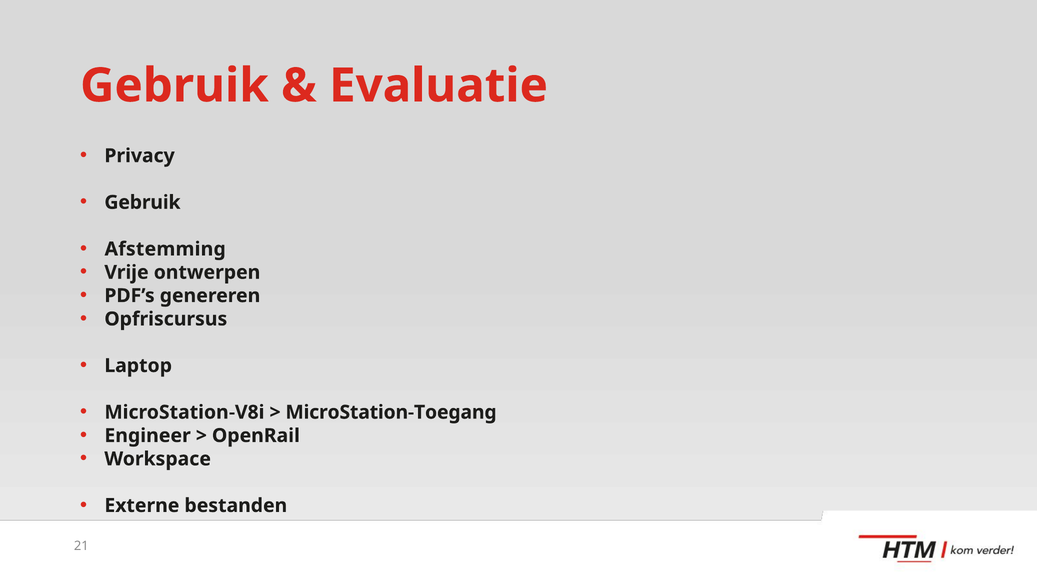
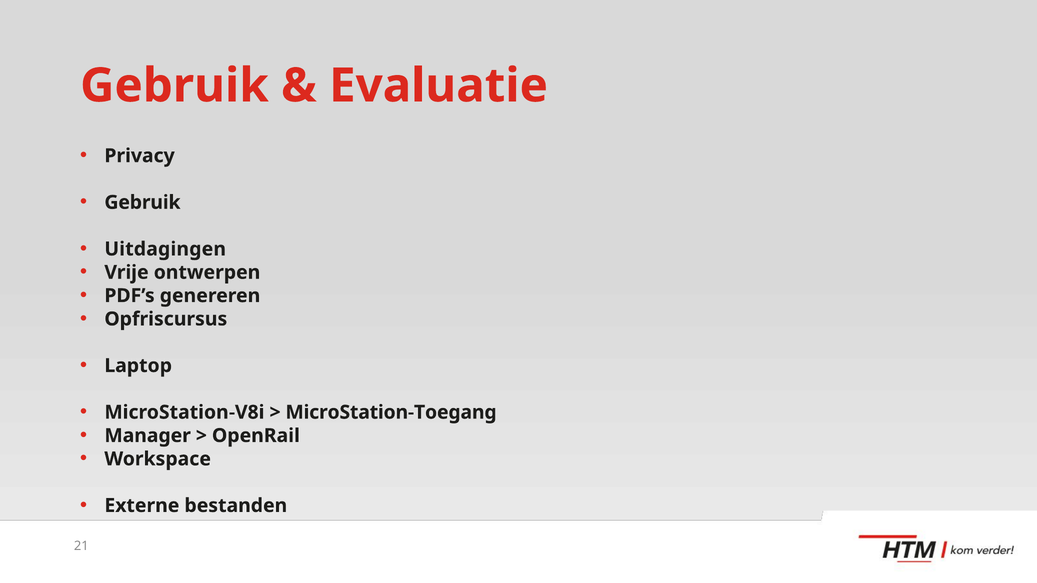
Afstemming: Afstemming -> Uitdagingen (165, 249)
Engineer: Engineer -> Manager (148, 436)
